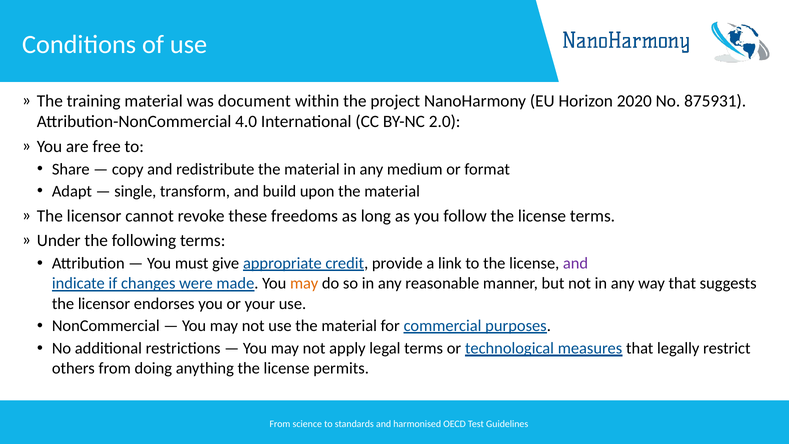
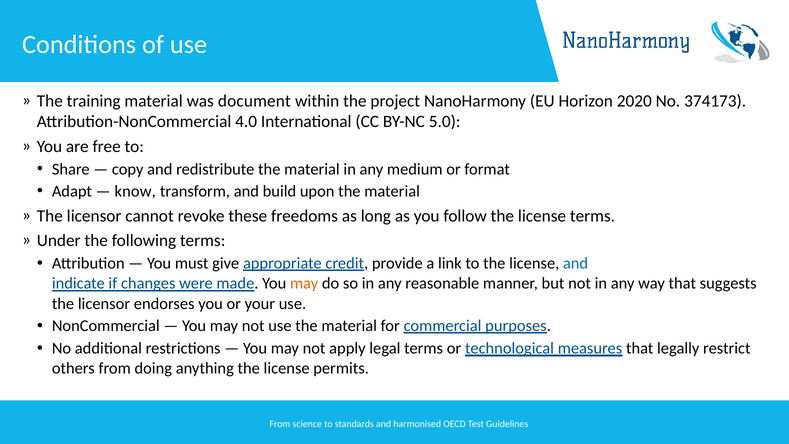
875931: 875931 -> 374173 (715, 101)
2.0: 2.0 -> 5.0 (445, 122)
single: single -> know (135, 191)
and colour: purple -> blue (576, 263)
